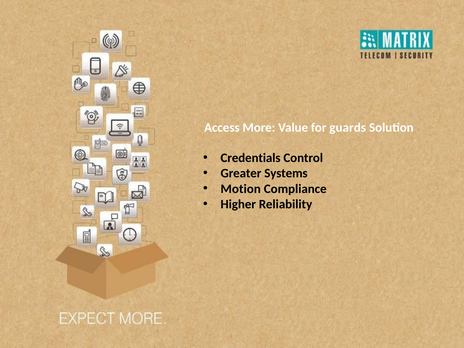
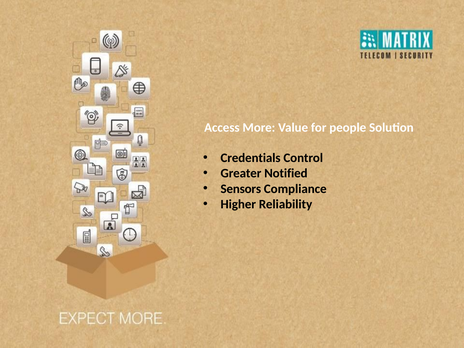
guards: guards -> people (348, 128)
Systems: Systems -> Notified (286, 173)
Motion: Motion -> Sensors (241, 189)
